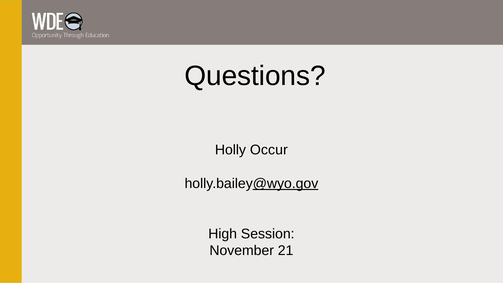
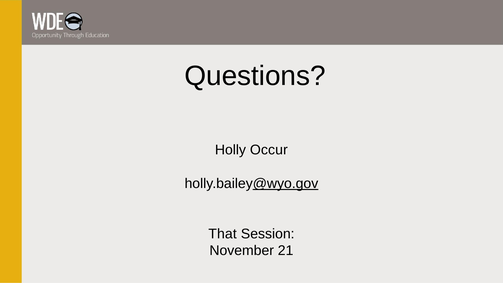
High: High -> That (223, 234)
